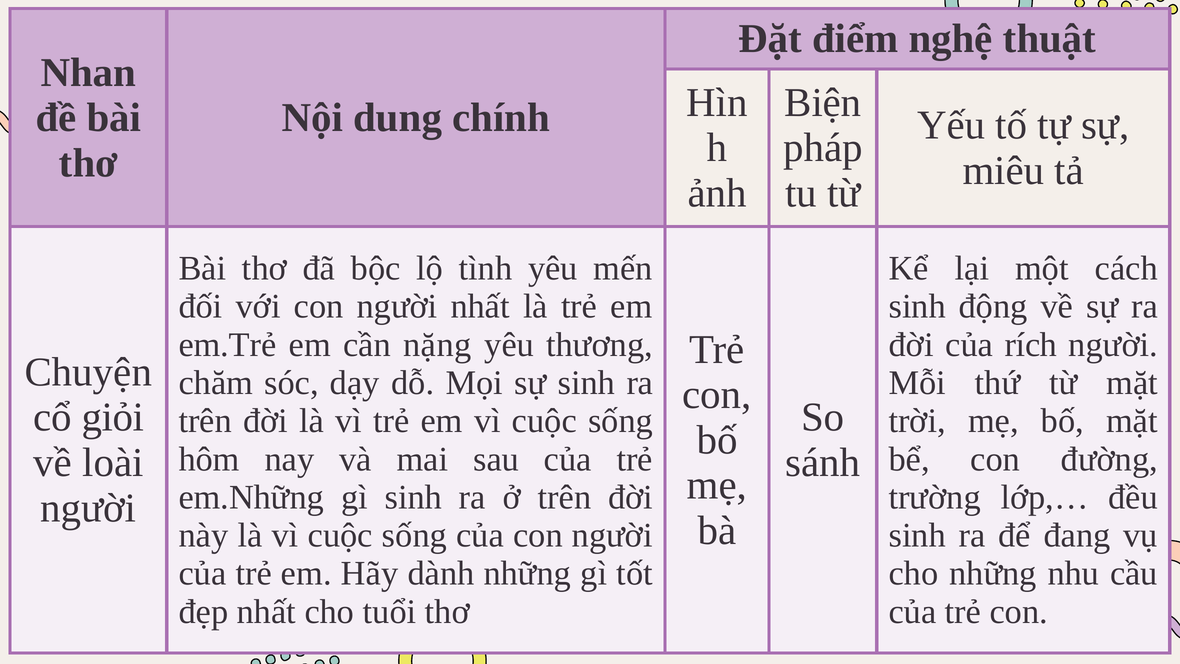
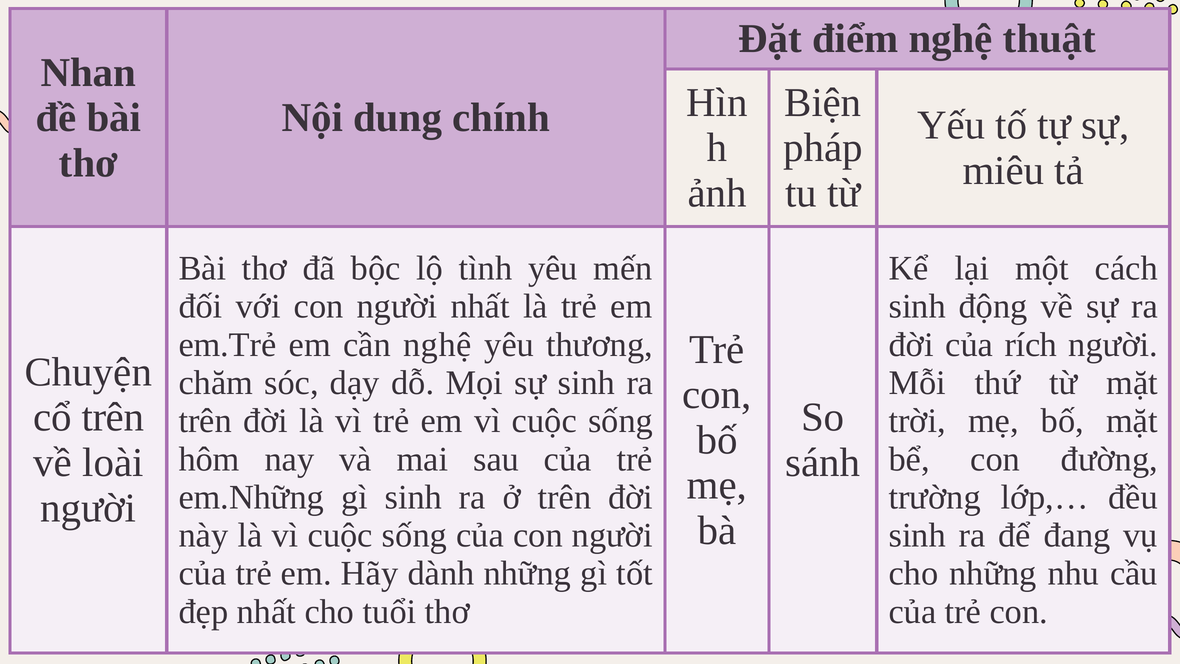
cần nặng: nặng -> nghệ (437, 345)
cổ giỏi: giỏi -> trên (113, 417)
